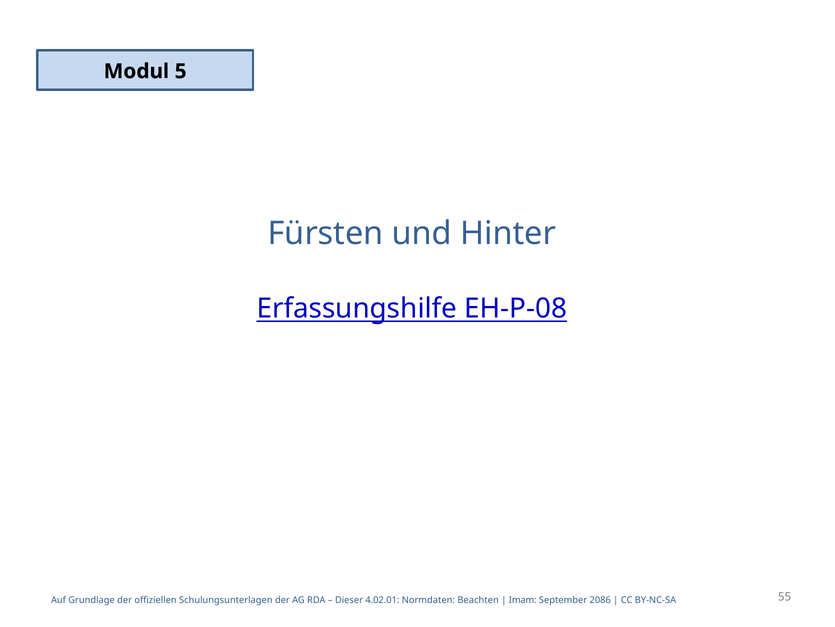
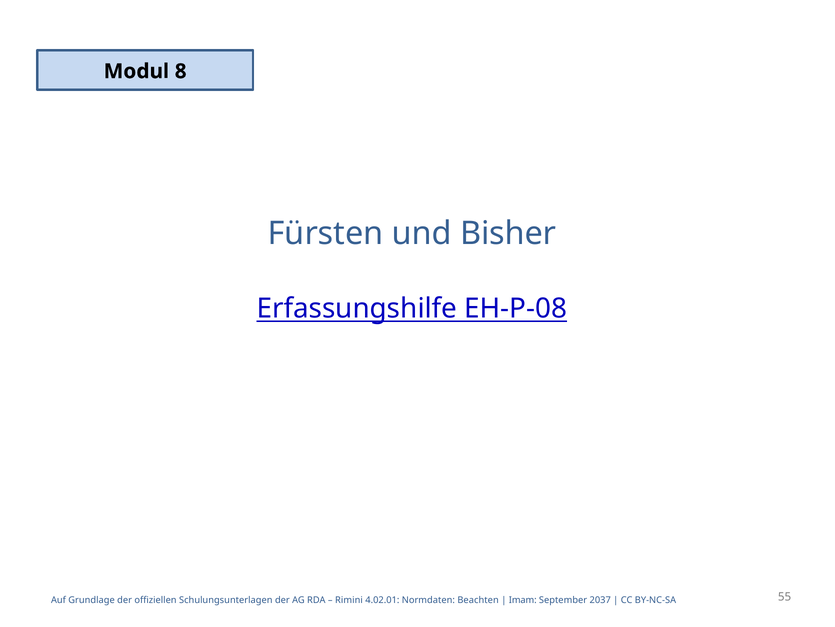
5: 5 -> 8 (181, 71)
Hinter: Hinter -> Bisher (508, 233)
Dieser: Dieser -> Rimini (349, 600)
2086: 2086 -> 2037 (600, 600)
